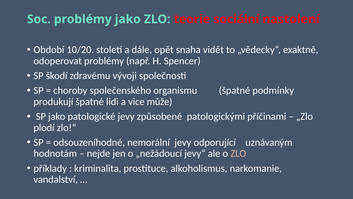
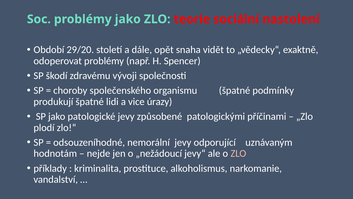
10/20: 10/20 -> 29/20 (80, 50)
může: může -> úrazy (160, 101)
